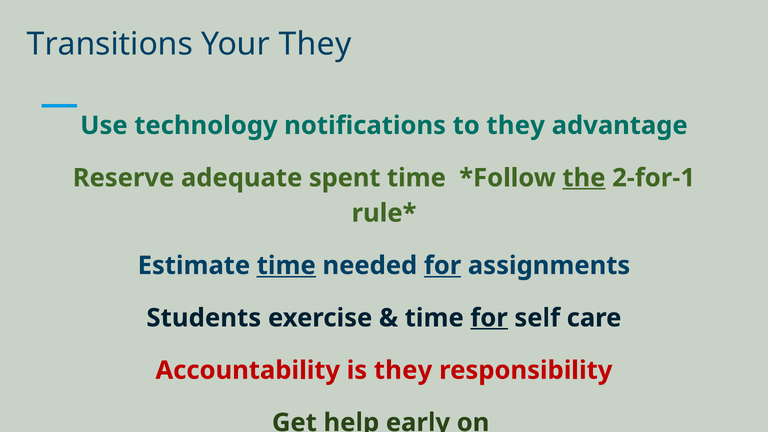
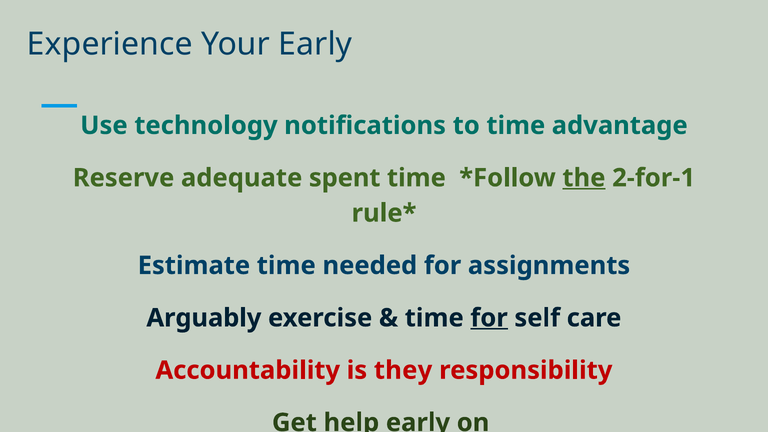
Transitions: Transitions -> Experience (110, 44)
Your They: They -> Early (315, 44)
to they: they -> time (516, 126)
time underline: present -> none (286, 266)
for underline: present -> none (443, 266)
Students: Students -> Arguably (204, 318)
